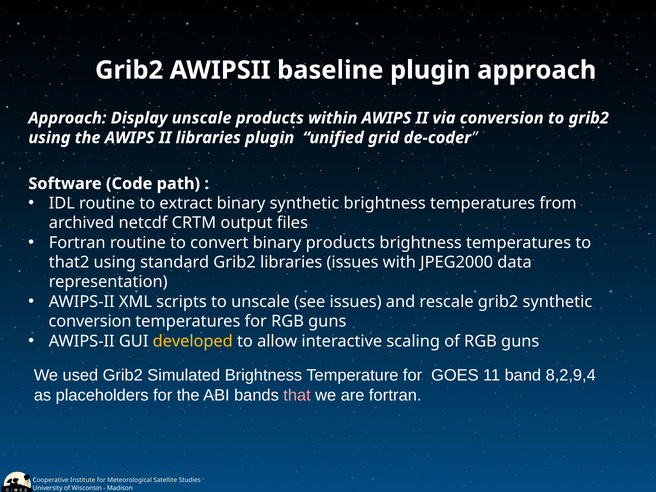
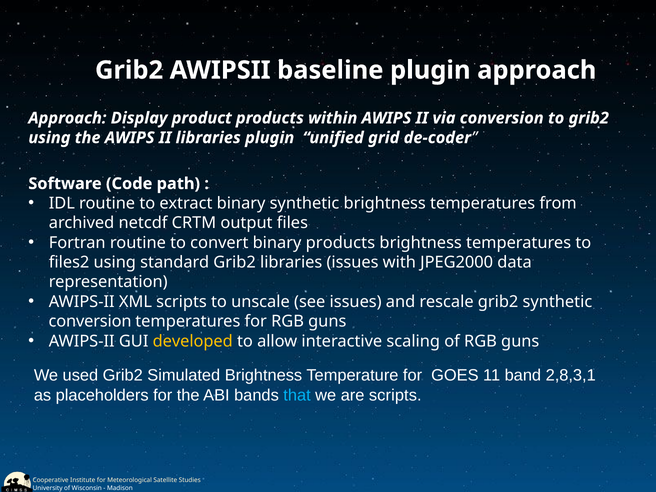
Display unscale: unscale -> product (202, 118)
that2: that2 -> files2 (69, 262)
8,2,9,4: 8,2,9,4 -> 2,8,3,1 (571, 375)
that colour: pink -> light blue (297, 395)
are fortran: fortran -> scripts (395, 395)
